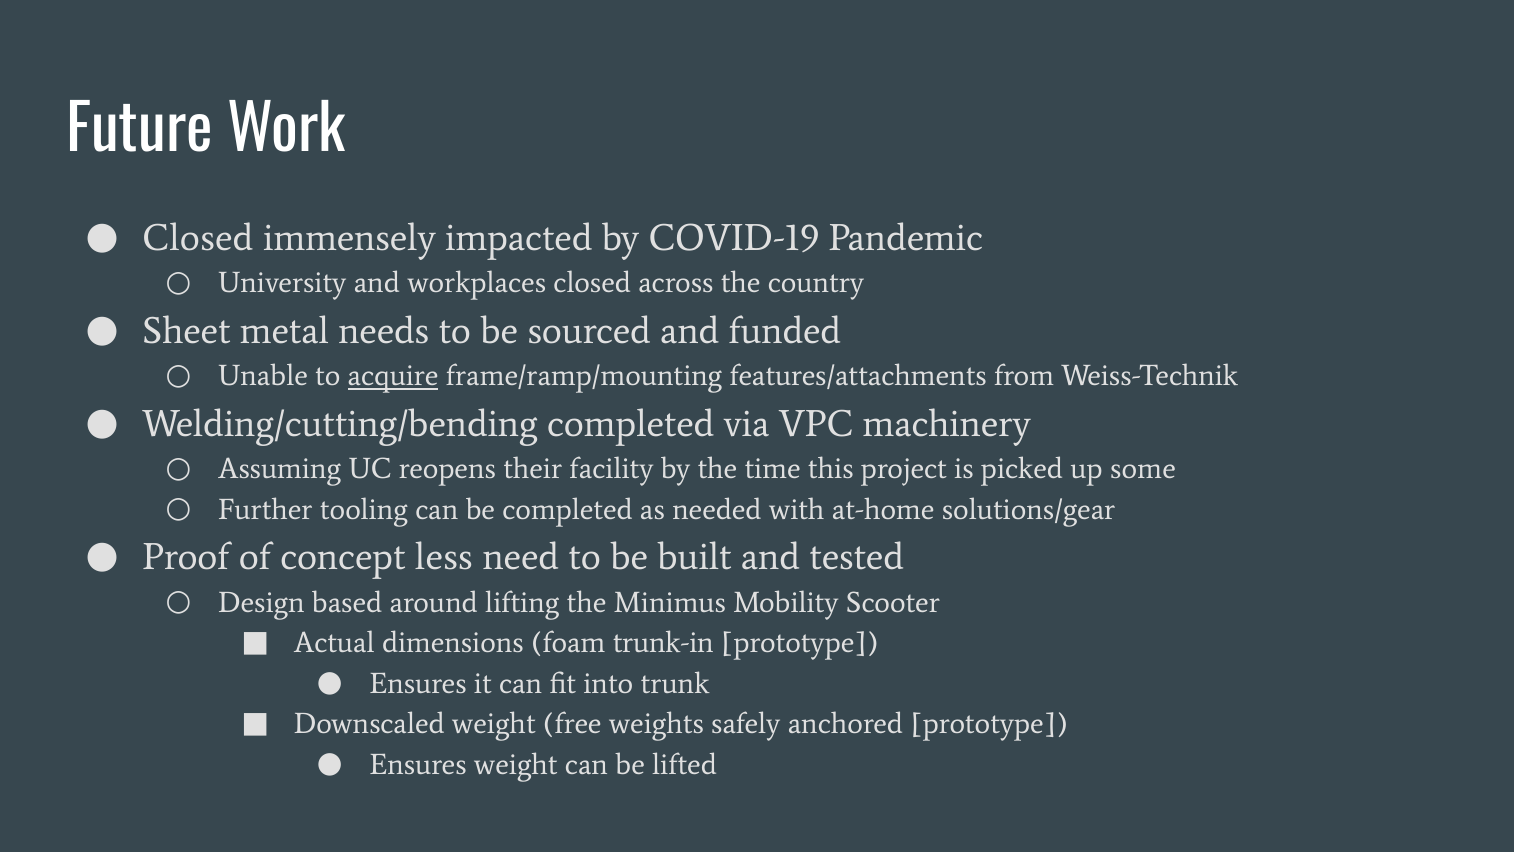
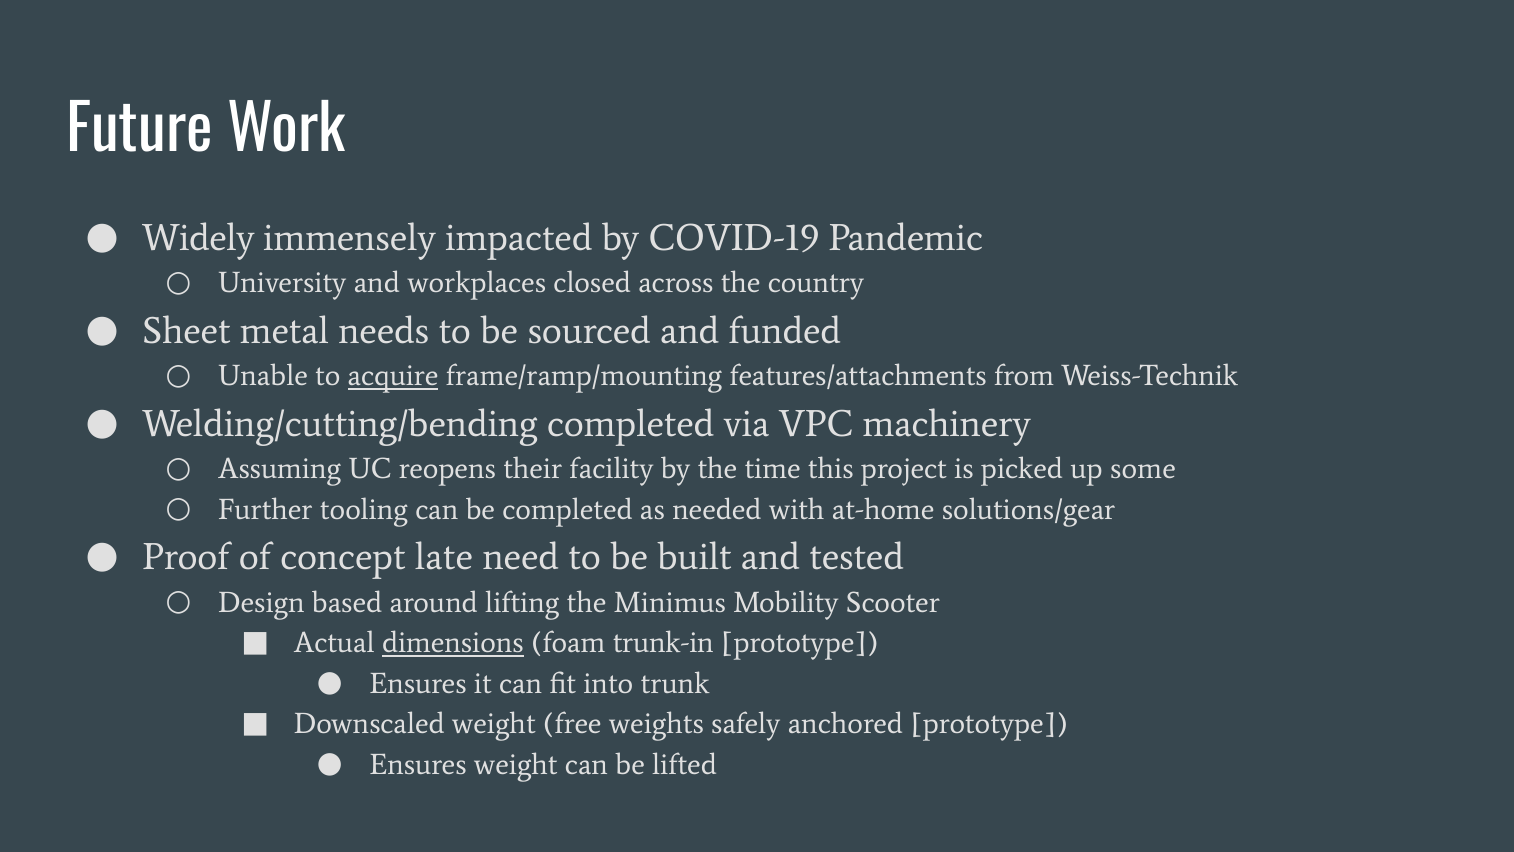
Closed: Closed -> Widely (198, 238)
less: less -> late (444, 557)
dimensions underline: none -> present (453, 643)
